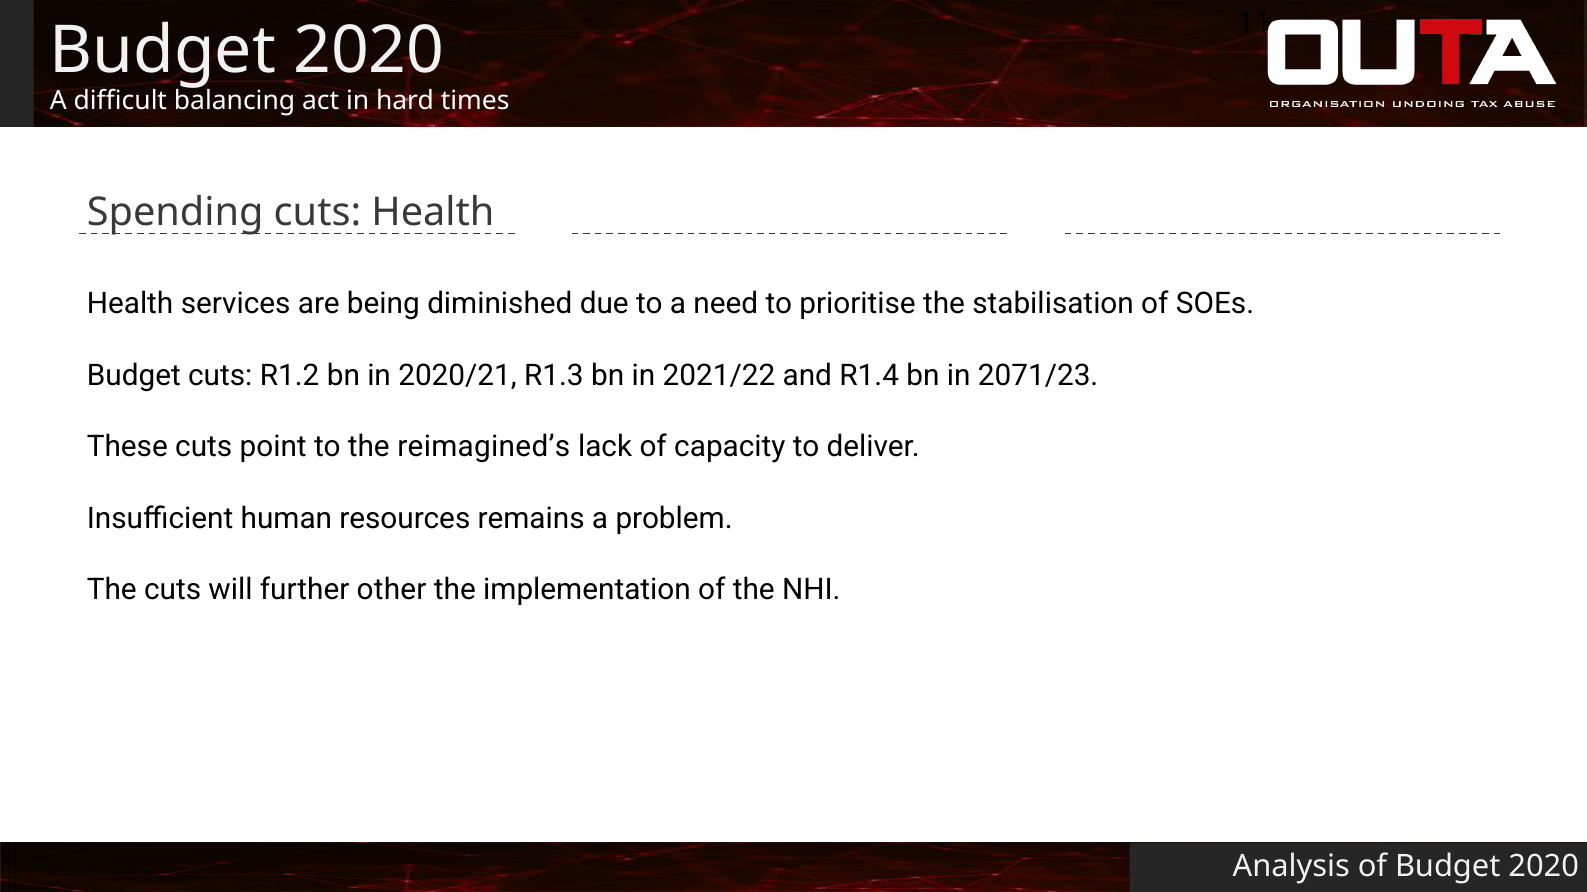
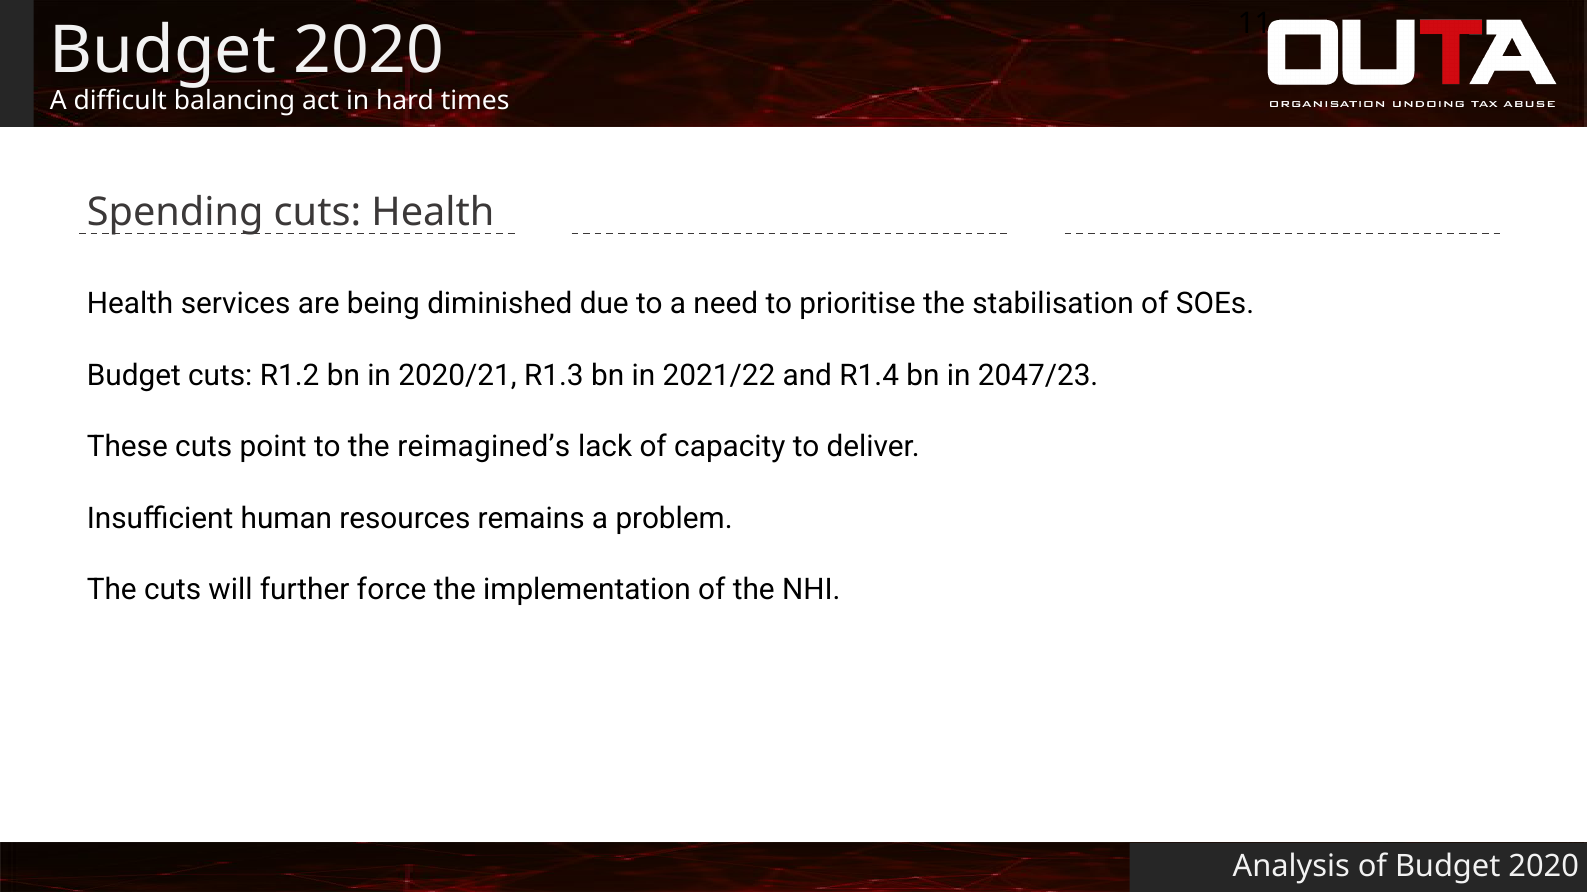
2071/23: 2071/23 -> 2047/23 (1038, 376)
other: other -> force (392, 590)
